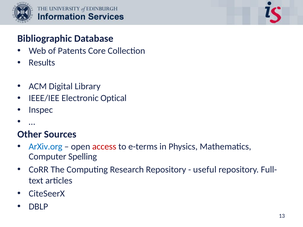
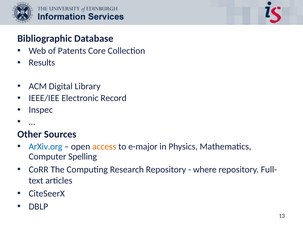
Optical: Optical -> Record (114, 98)
access colour: red -> orange (104, 147)
e-terms: e-terms -> e-major (143, 147)
useful: useful -> where (205, 170)
